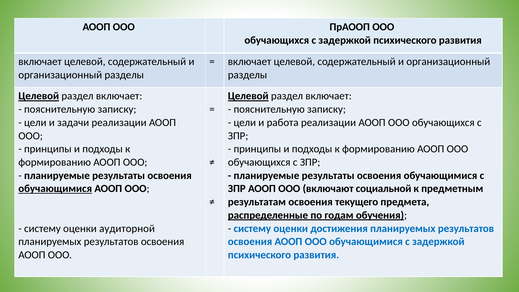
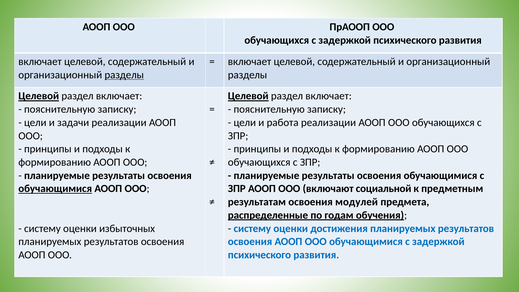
разделы underline: none -> present (124, 75)
текущего: текущего -> модулей (357, 202)
аудиторной: аудиторной -> избыточных (127, 228)
